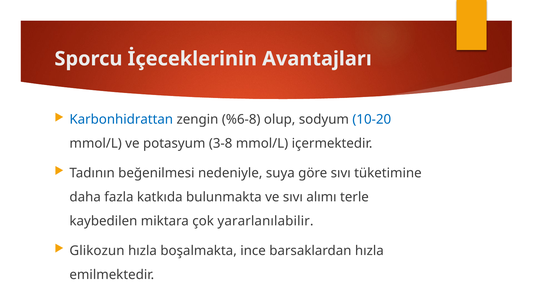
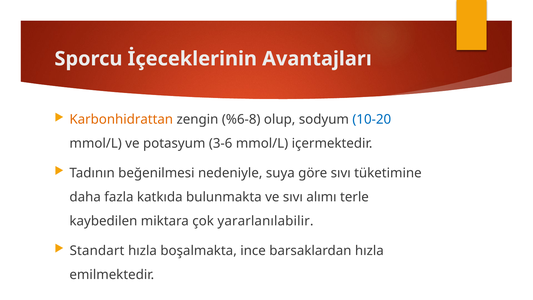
Karbonhidrattan colour: blue -> orange (121, 119)
3-8: 3-8 -> 3-6 (221, 143)
Glikozun: Glikozun -> Standart (97, 250)
